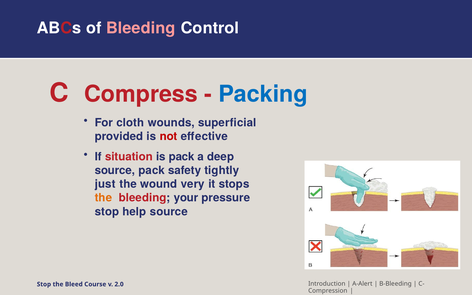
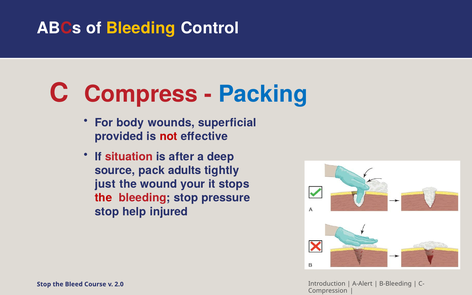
Bleeding colour: pink -> yellow (141, 28)
cloth: cloth -> body (130, 123)
is pack: pack -> after (182, 157)
safety: safety -> adults (185, 170)
very: very -> your (193, 184)
the colour: orange -> red (103, 198)
bleeding your: your -> stop (186, 198)
help source: source -> injured (169, 212)
